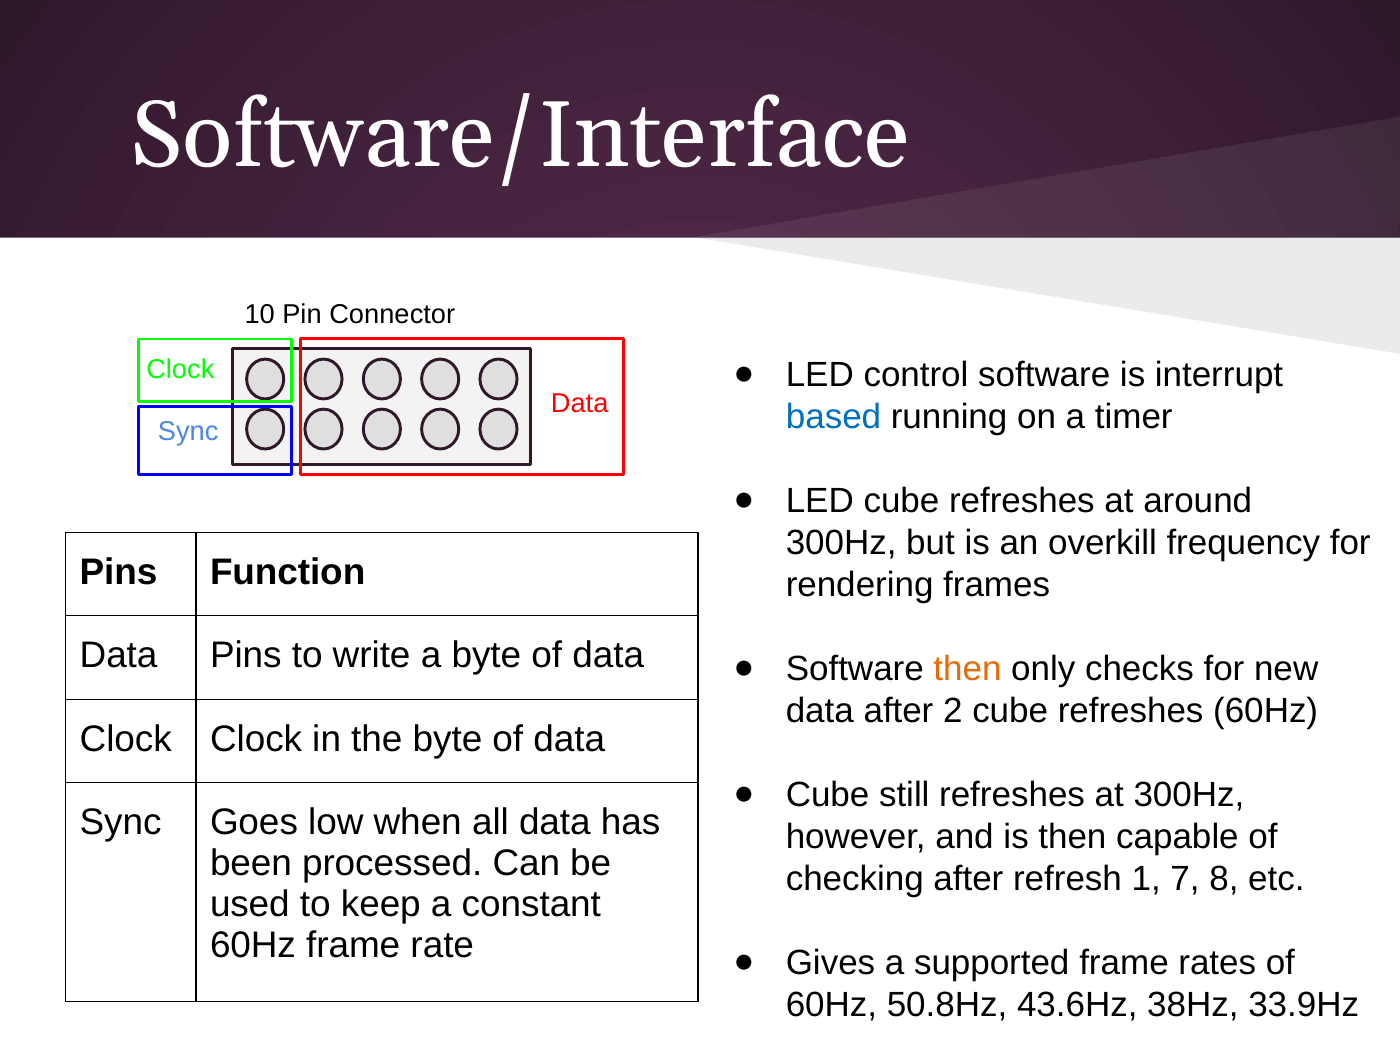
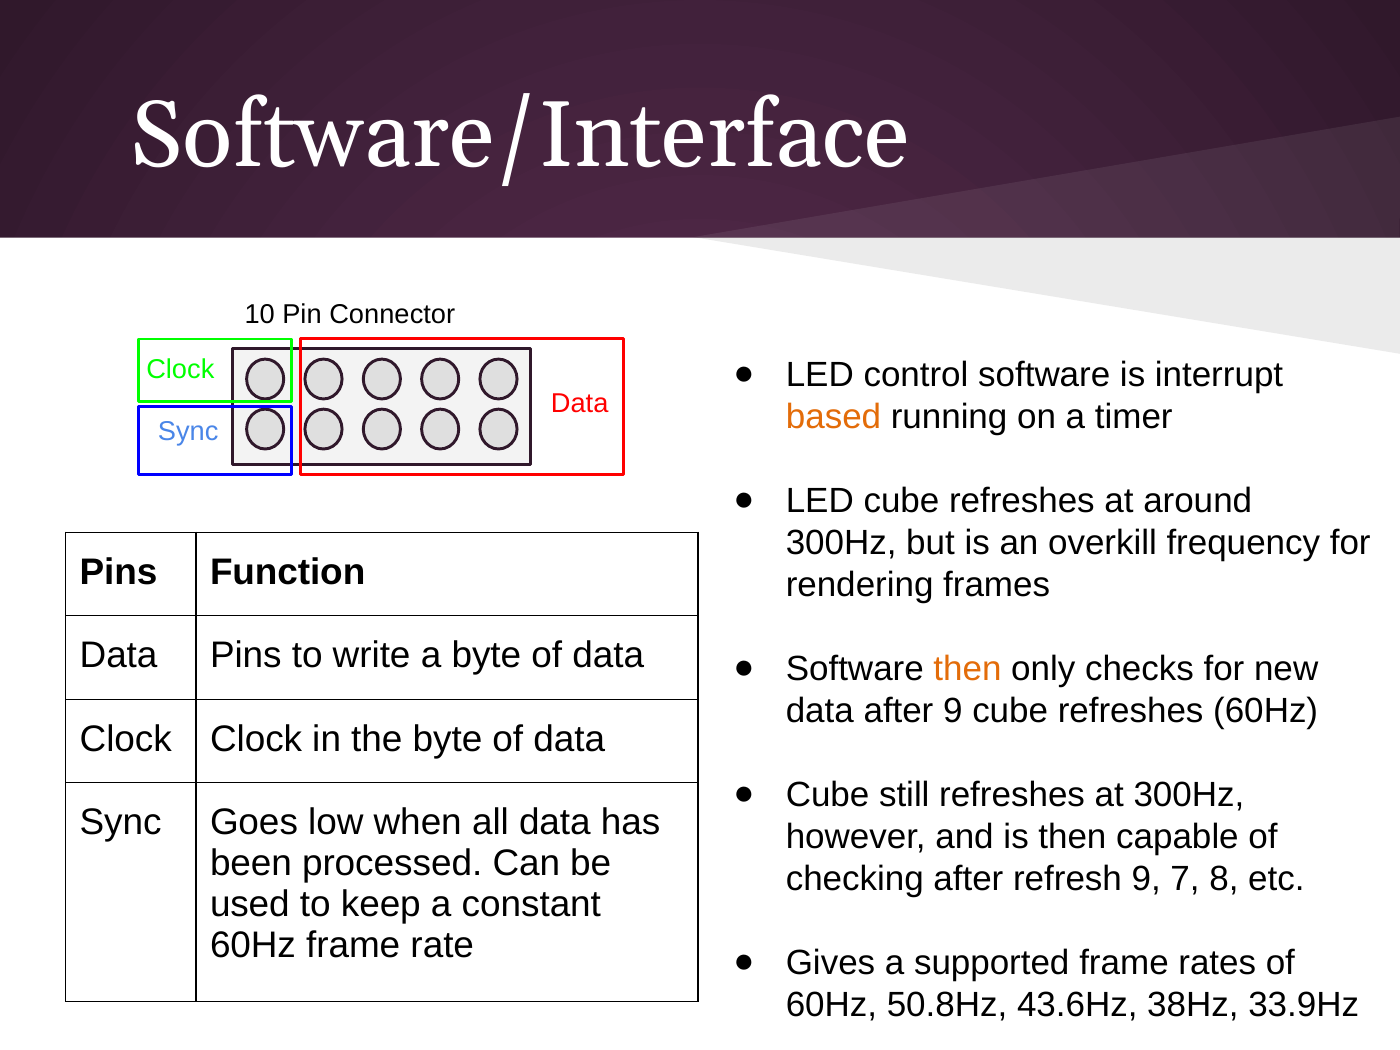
based colour: blue -> orange (834, 417)
after 2: 2 -> 9 (953, 711)
refresh 1: 1 -> 9 (1146, 879)
